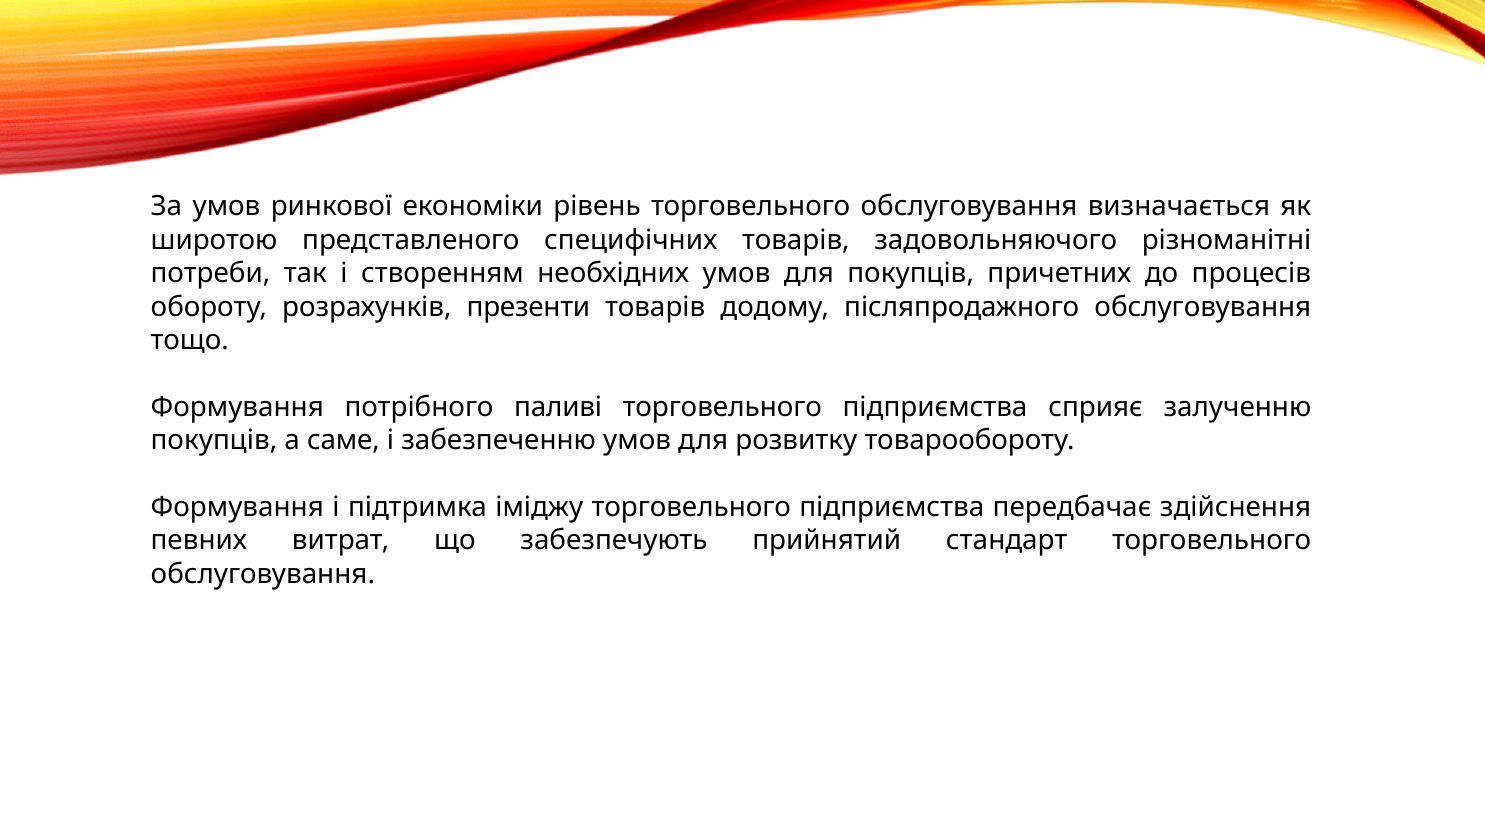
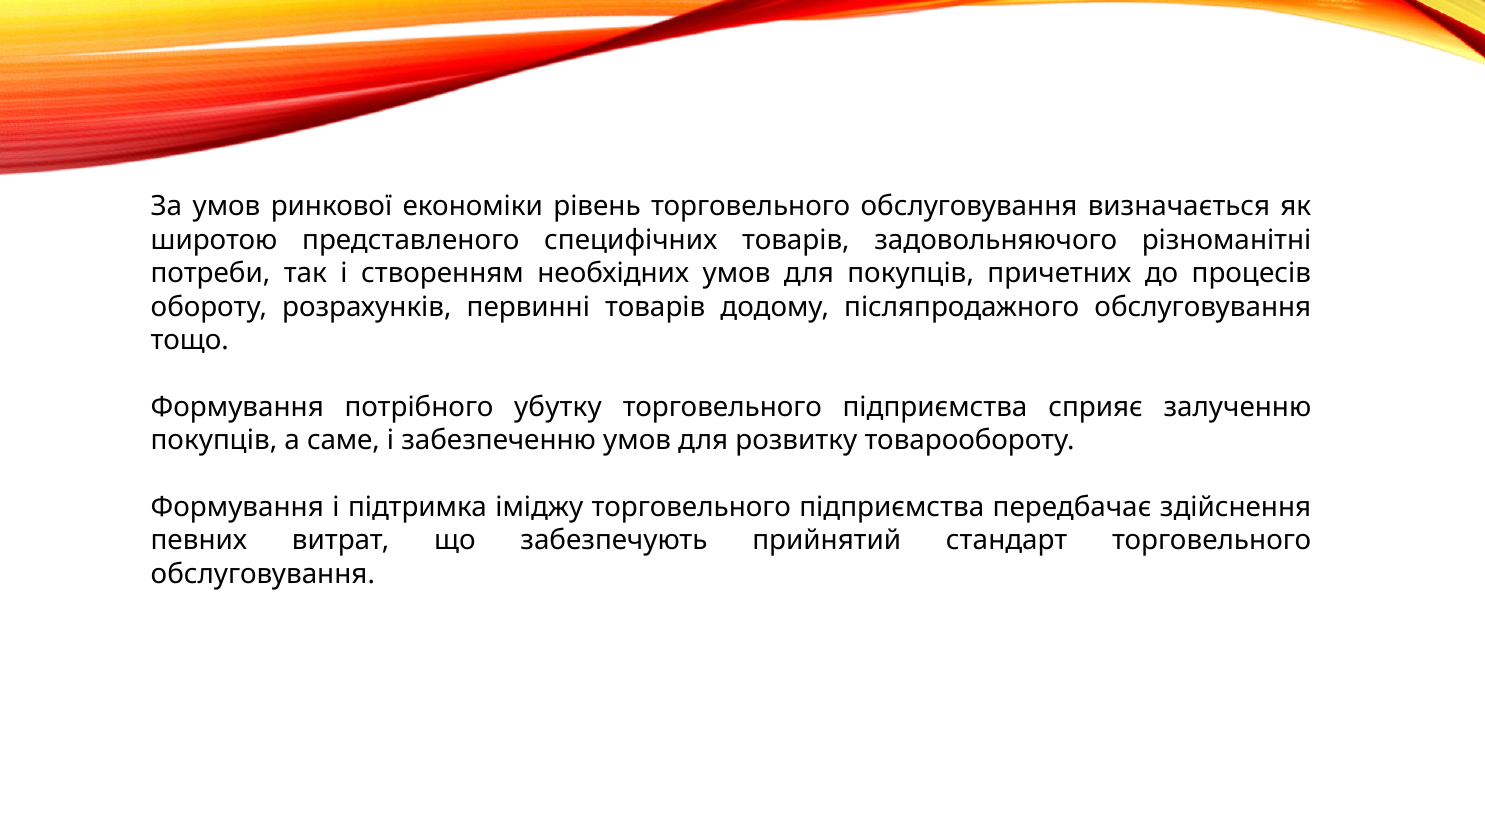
презенти: презенти -> первинні (528, 307)
паливі: паливі -> убутку (558, 407)
